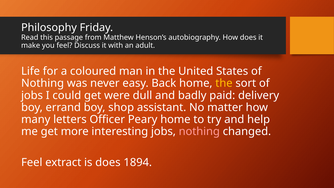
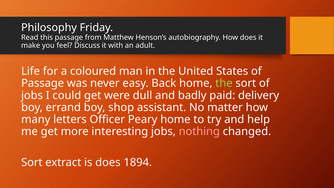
Nothing: Nothing -> Passage (43, 83)
the colour: yellow -> light green (224, 83)
Feel: Feel -> Sort (32, 162)
